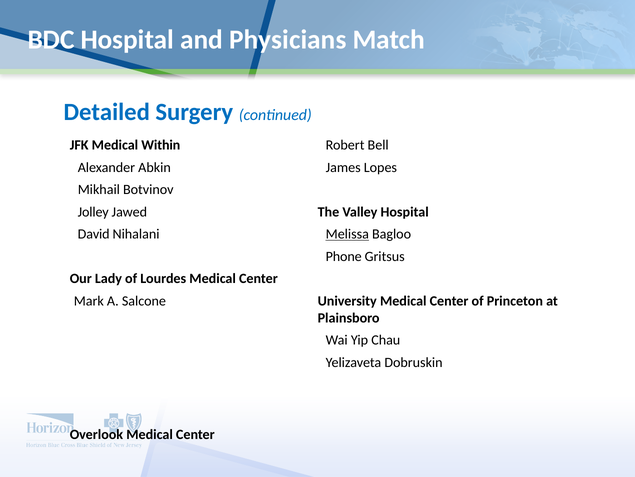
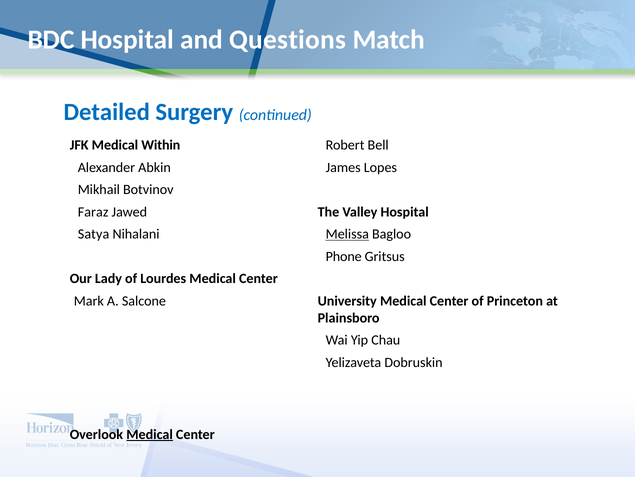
Physicians: Physicians -> Questions (288, 39)
Jolley: Jolley -> Faraz (93, 212)
David: David -> Satya (94, 234)
Medical underline: none -> present (150, 434)
